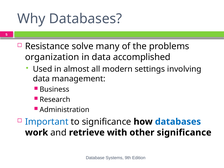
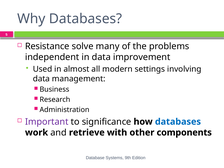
organization: organization -> independent (52, 57)
accomplished: accomplished -> improvement (142, 57)
Important colour: blue -> purple (47, 122)
other significance: significance -> components (184, 133)
